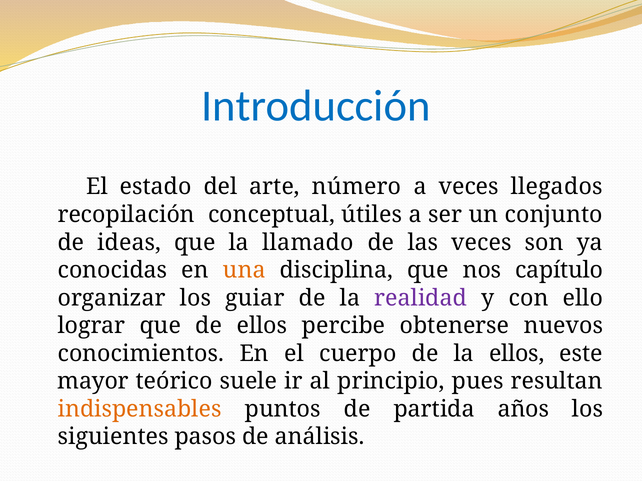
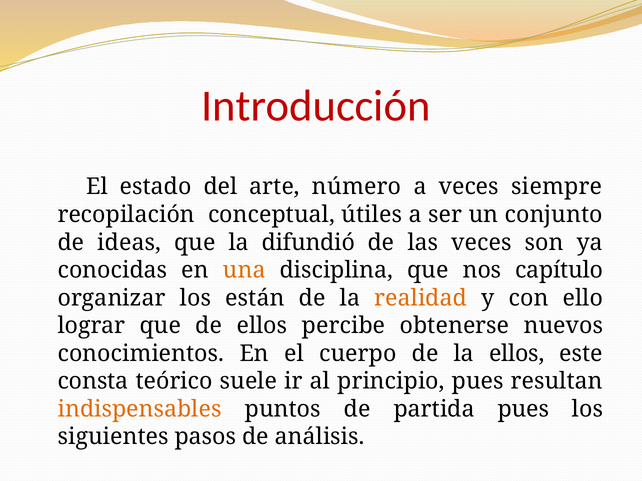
Introducción colour: blue -> red (316, 106)
llegados: llegados -> siempre (557, 187)
llamado: llamado -> difundió (308, 243)
guiar: guiar -> están (255, 298)
realidad colour: purple -> orange (421, 298)
mayor: mayor -> consta (93, 382)
partida años: años -> pues (524, 409)
